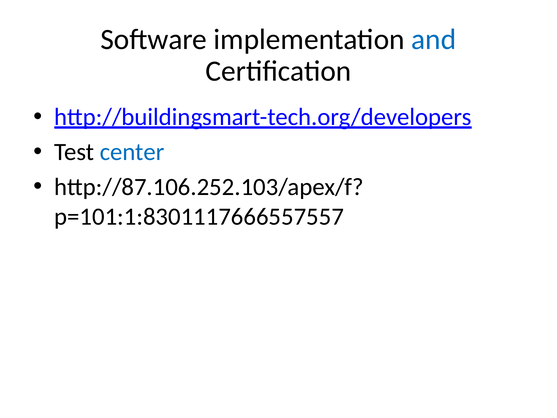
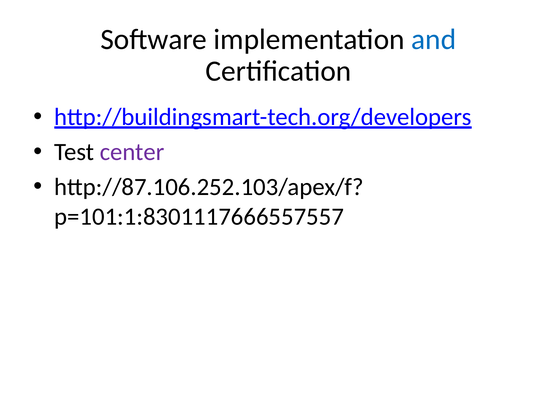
center colour: blue -> purple (132, 152)
